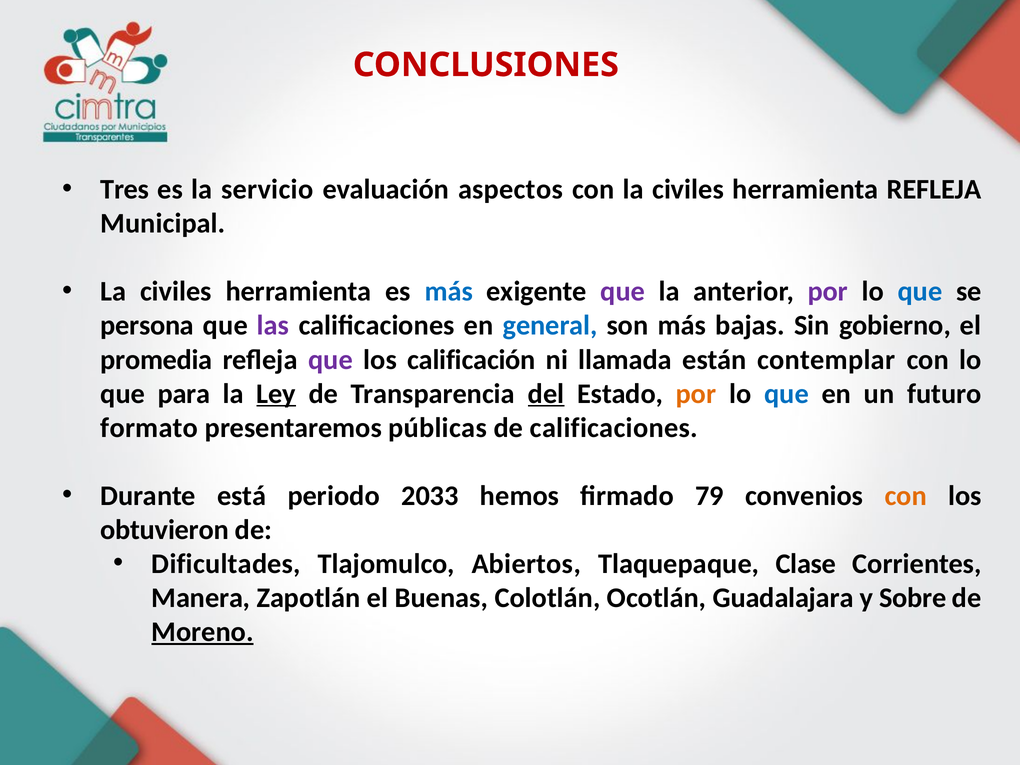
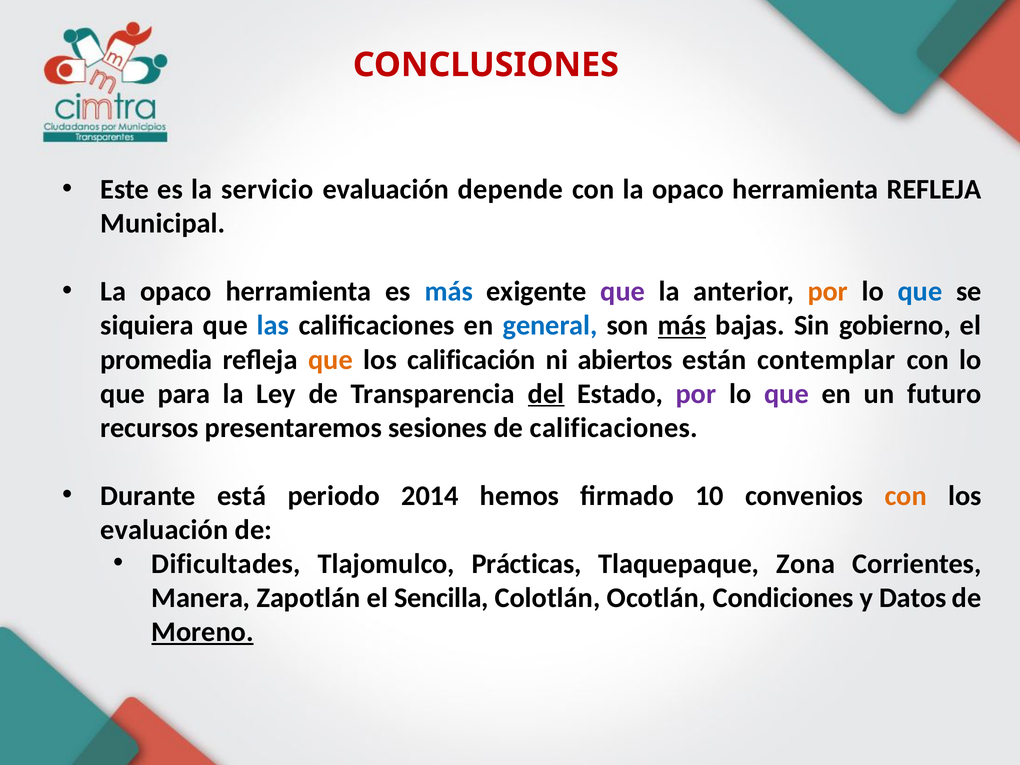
Tres: Tres -> Este (125, 190)
aspectos: aspectos -> depende (510, 190)
con la civiles: civiles -> opaco (688, 190)
civiles: civiles -> opaco (176, 292)
por colour: purple -> orange (828, 292)
persona: persona -> siquiera (147, 326)
las colour: purple -> blue (273, 326)
más underline: none -> present (682, 326)
que colour: purple -> orange (330, 360)
llamada: llamada -> abiertos (625, 360)
Ley underline: present -> none (276, 394)
por colour: orange -> purple (696, 394)
que colour: blue -> purple (786, 394)
formato: formato -> recursos (149, 428)
públicas: públicas -> sesiones (438, 428)
2033: 2033 -> 2014 (430, 496)
79: 79 -> 10 (709, 496)
obtuvieron: obtuvieron -> evaluación (164, 530)
Abiertos: Abiertos -> Prácticas (526, 564)
Clase: Clase -> Zona (806, 564)
Buenas: Buenas -> Sencilla (441, 598)
Guadalajara: Guadalajara -> Condiciones (783, 598)
Sobre: Sobre -> Datos (913, 598)
